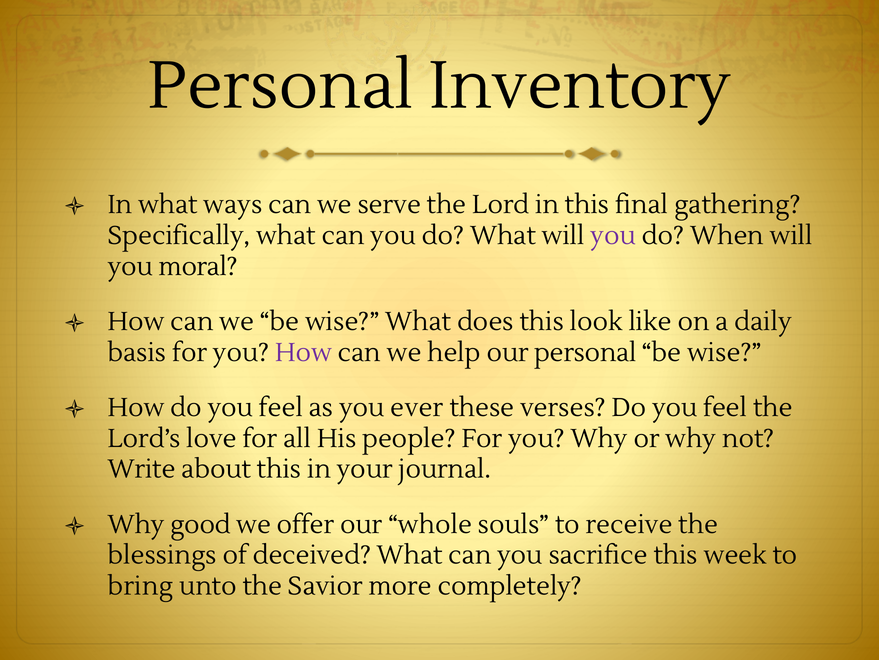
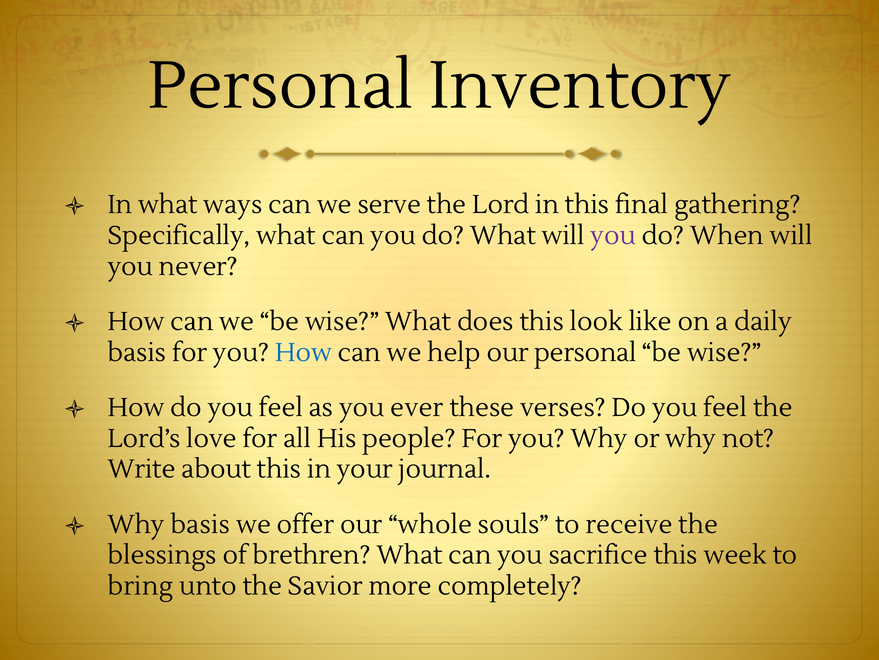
moral: moral -> never (198, 266)
How colour: purple -> blue (304, 352)
Why good: good -> basis (200, 524)
deceived: deceived -> brethren (312, 555)
